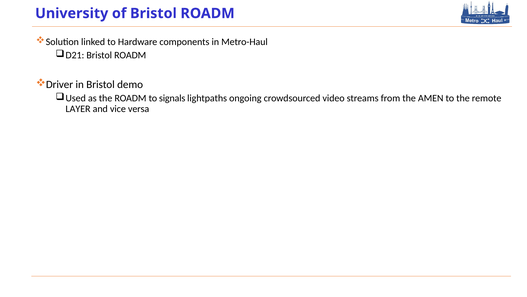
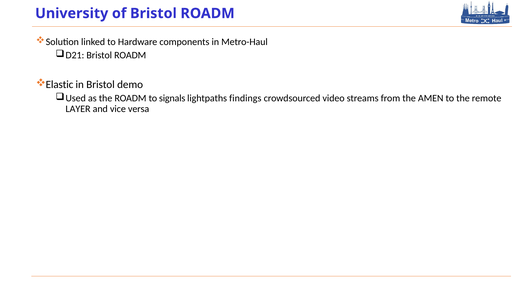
Driver: Driver -> Elastic (60, 84)
ongoing: ongoing -> findings (245, 98)
